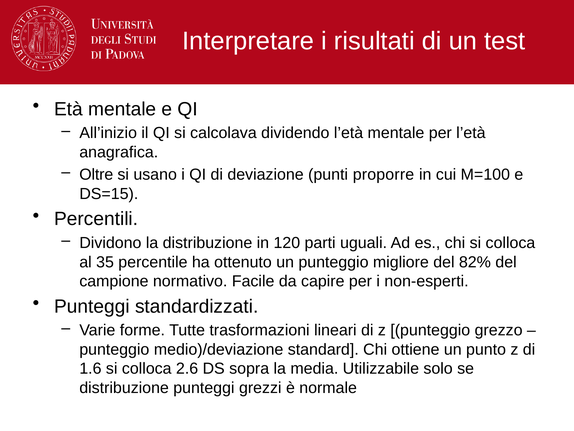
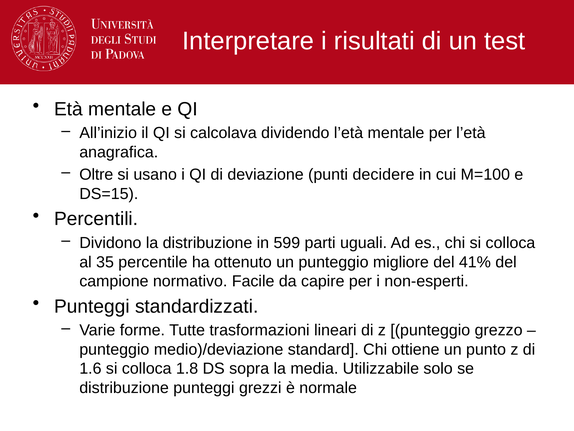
proporre: proporre -> decidere (383, 174)
120: 120 -> 599 (287, 243)
82%: 82% -> 41% (475, 262)
2.6: 2.6 -> 1.8 (187, 368)
